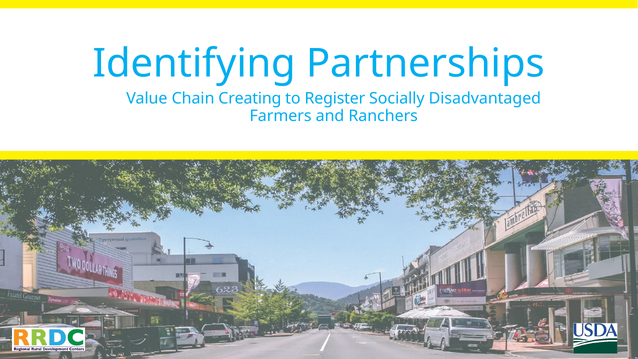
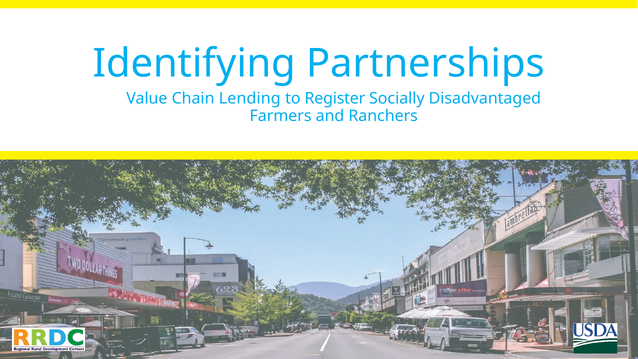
Creating: Creating -> Lending (250, 99)
